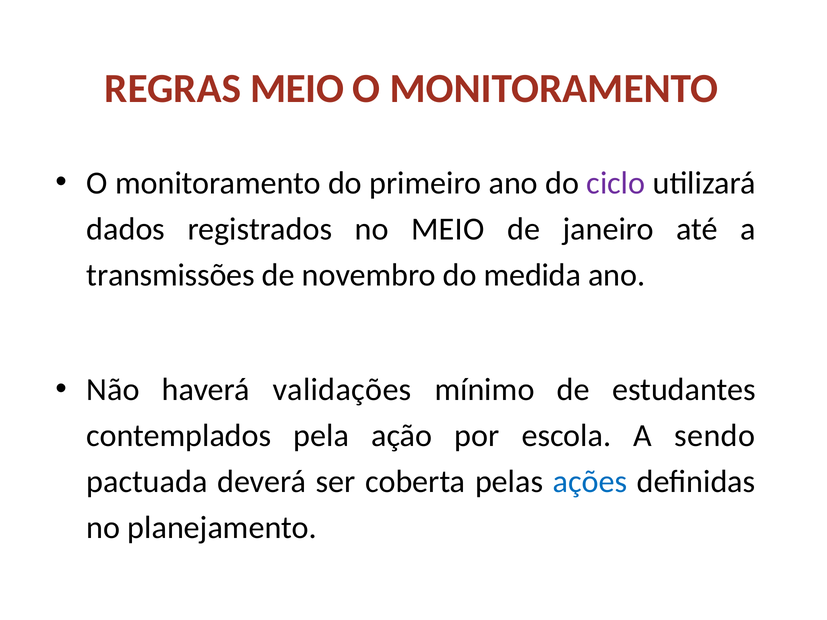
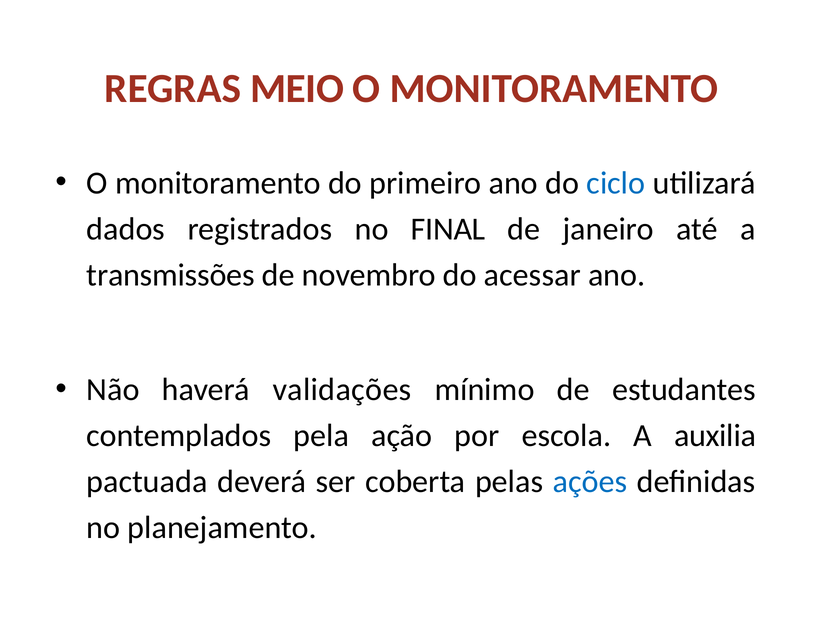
ciclo colour: purple -> blue (616, 183)
no MEIO: MEIO -> FINAL (448, 229)
medida: medida -> acessar (532, 275)
sendo: sendo -> auxilia (715, 436)
